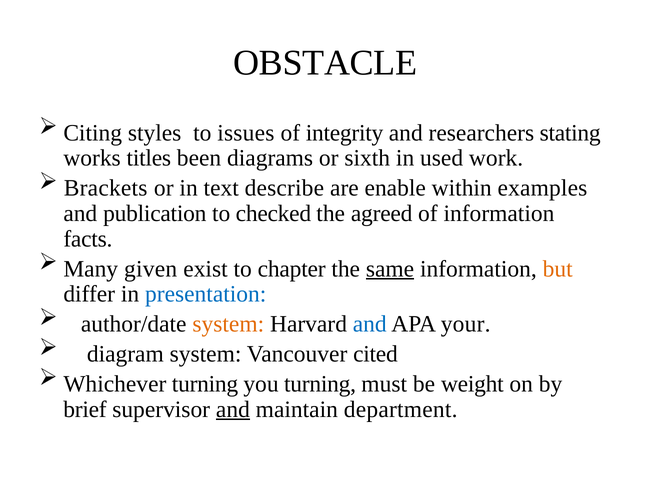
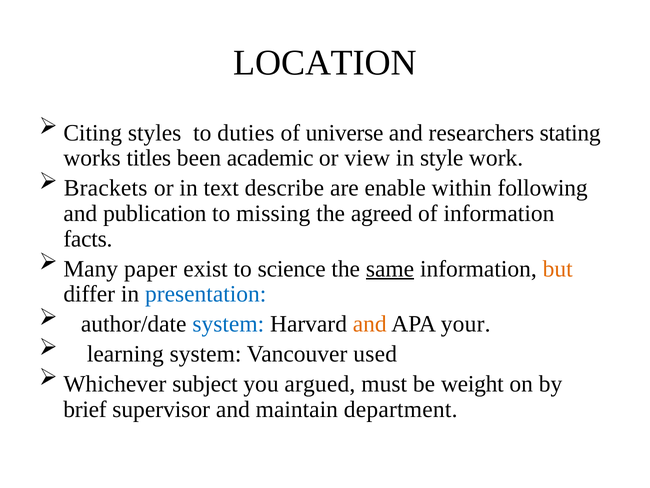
OBSTACLE: OBSTACLE -> LOCATION (325, 63)
issues: issues -> duties (246, 133)
integrity: integrity -> universe (345, 133)
diagrams: diagrams -> academic (270, 158)
sixth: sixth -> view (367, 158)
used: used -> style (442, 158)
examples: examples -> following (543, 188)
checked: checked -> missing (273, 213)
given: given -> paper (151, 269)
chapter: chapter -> science (292, 269)
system colour: orange -> blue (228, 324)
and colour: blue -> orange (370, 324)
diagram: diagram -> learning (125, 354)
cited: cited -> used (375, 354)
Whichever turning: turning -> subject (205, 384)
you turning: turning -> argued (320, 384)
and underline: present -> none (233, 409)
